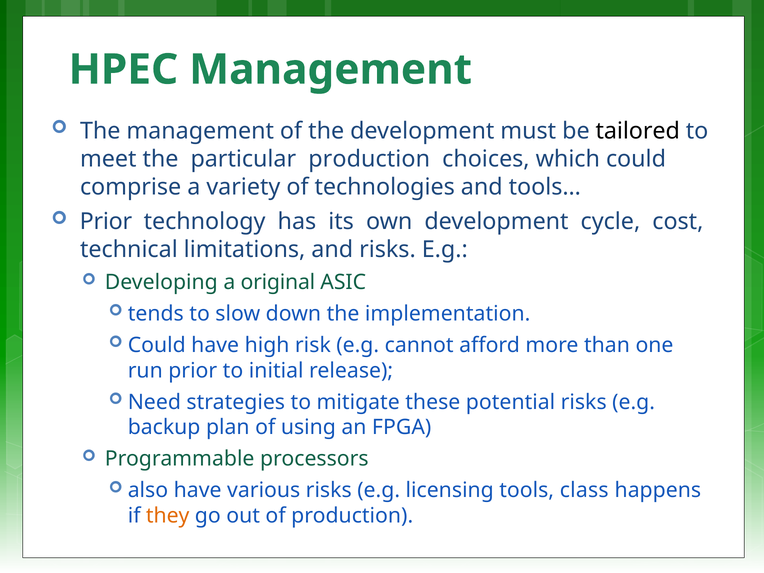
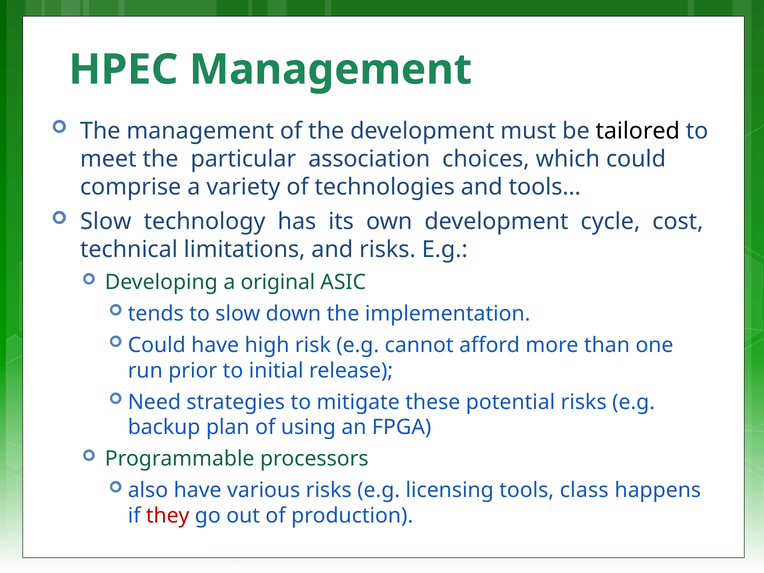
particular production: production -> association (369, 159)
Prior: Prior -> Slow (106, 222)
they colour: orange -> red (168, 516)
